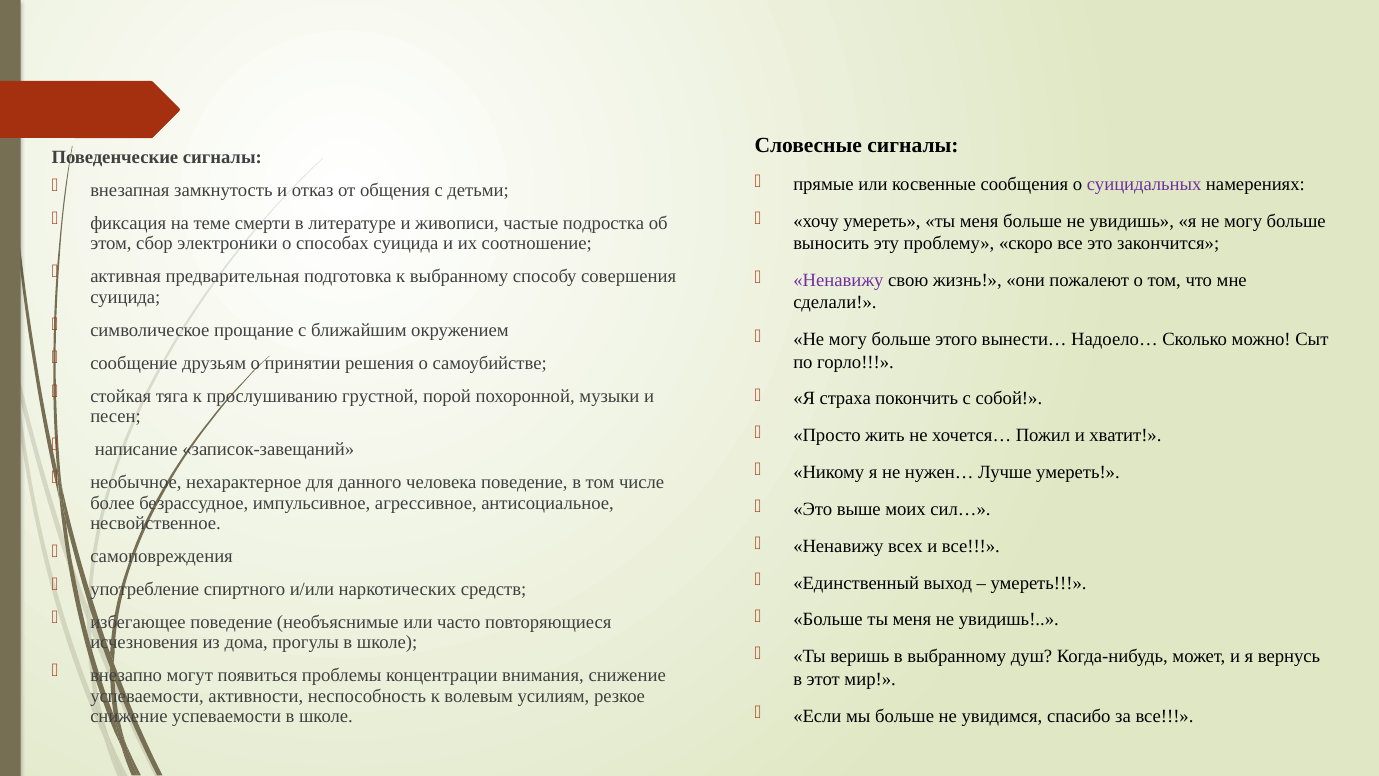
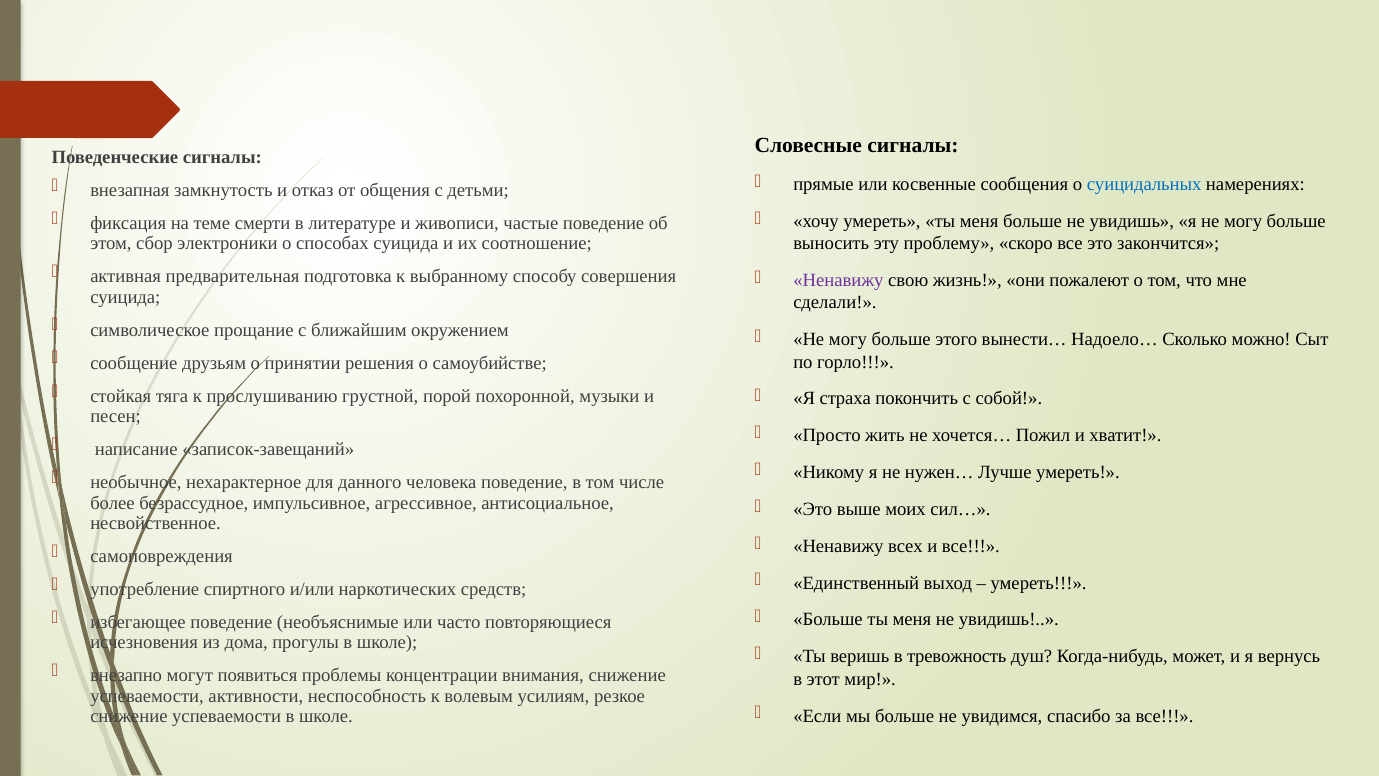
суицидальных colour: purple -> blue (1144, 184)
частые подростка: подростка -> поведение (604, 223)
в выбранному: выбранному -> тревожность (957, 656)
